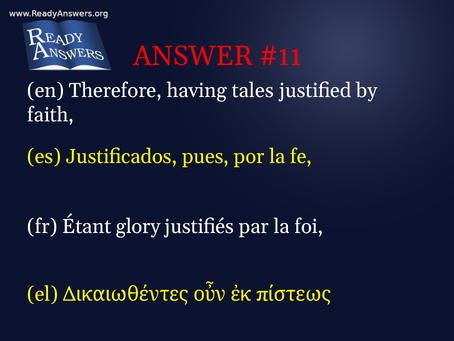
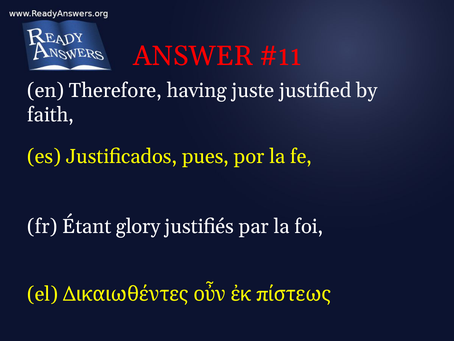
tales: tales -> juste (253, 90)
